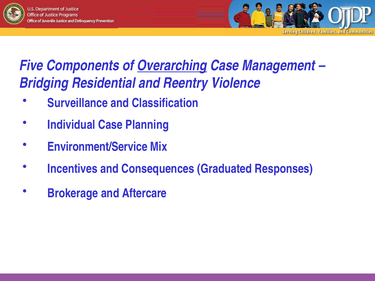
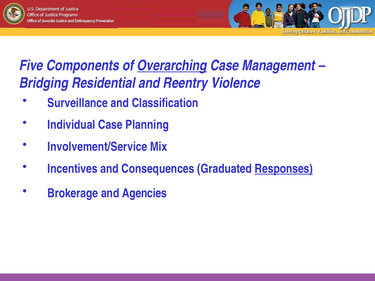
Environment/Service: Environment/Service -> Involvement/Service (97, 147)
Responses underline: none -> present (284, 169)
Aftercare: Aftercare -> Agencies (144, 193)
